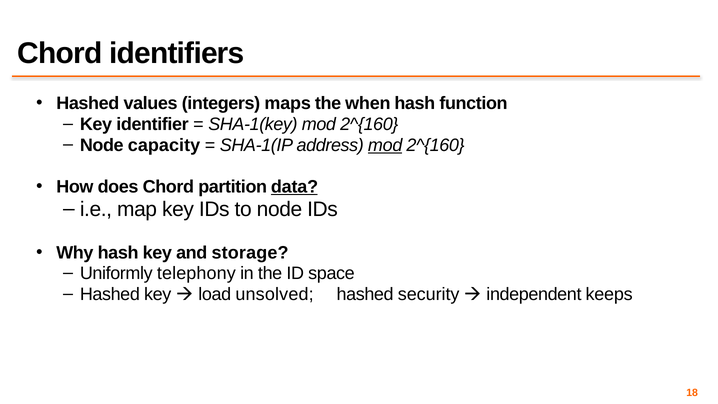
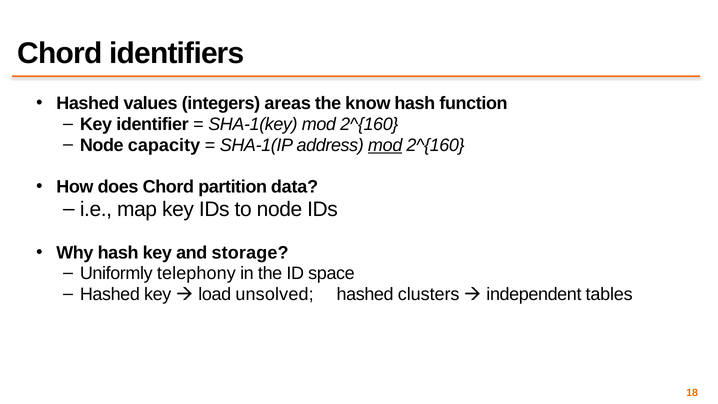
maps: maps -> areas (288, 104)
when: when -> know (368, 104)
data underline: present -> none (295, 187)
security: security -> clusters (429, 294)
keeps: keeps -> tables (609, 294)
